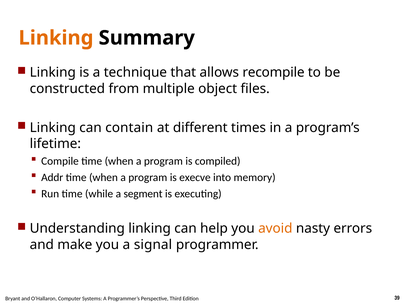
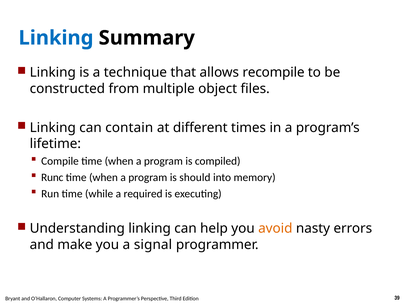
Linking colour: orange -> blue (56, 38)
Addr: Addr -> Runc (52, 178)
execve: execve -> should (195, 178)
segment: segment -> required (143, 194)
